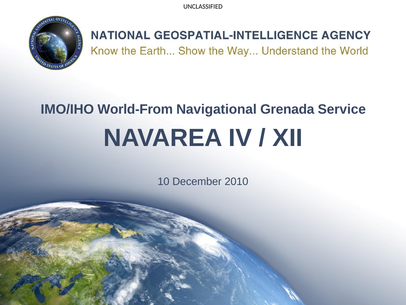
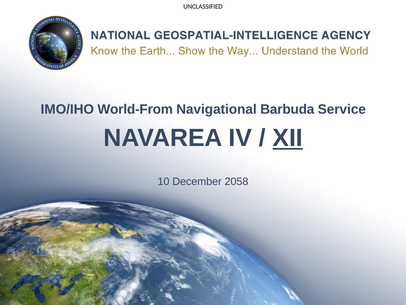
Grenada: Grenada -> Barbuda (287, 109)
XII underline: none -> present (288, 138)
2010: 2010 -> 2058 (236, 181)
